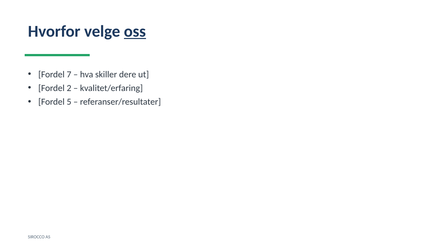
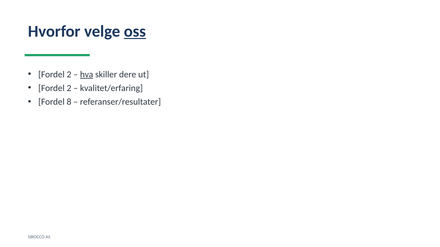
7: 7 -> 2 (69, 75)
hva underline: none -> present (87, 75)
5: 5 -> 8 (69, 102)
